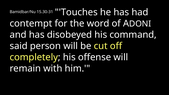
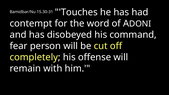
said: said -> fear (19, 46)
